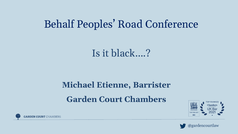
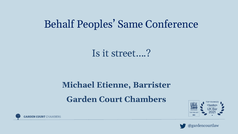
Road: Road -> Same (130, 24)
black…: black… -> street… (131, 53)
